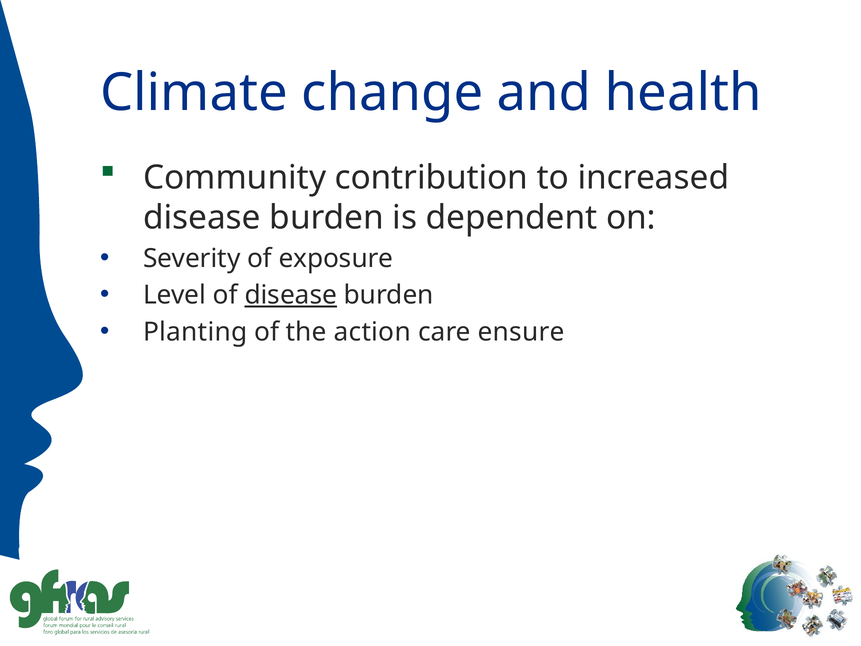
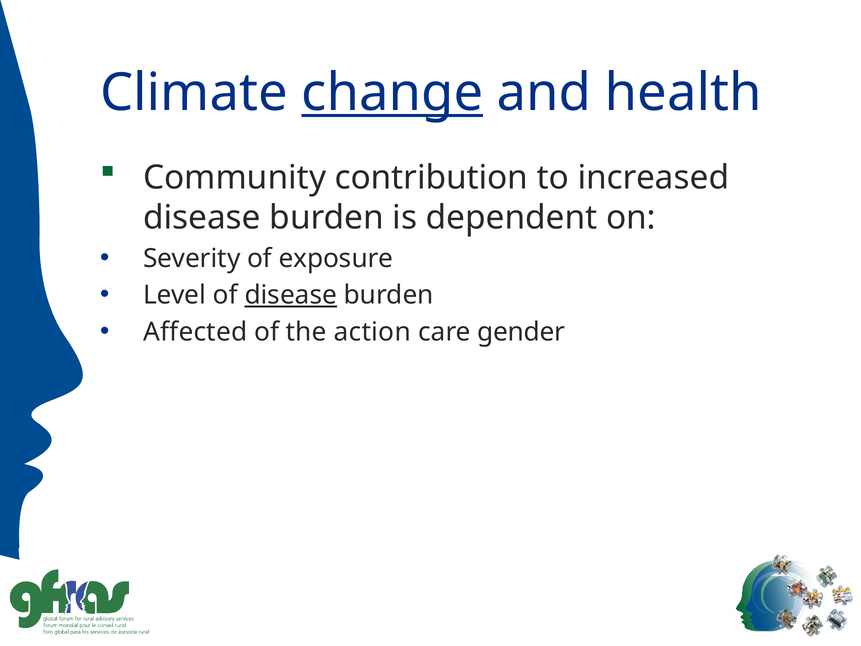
change underline: none -> present (392, 93)
Planting: Planting -> Affected (195, 332)
ensure: ensure -> gender (521, 332)
